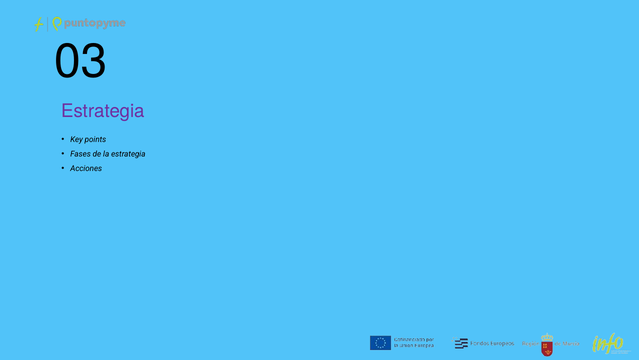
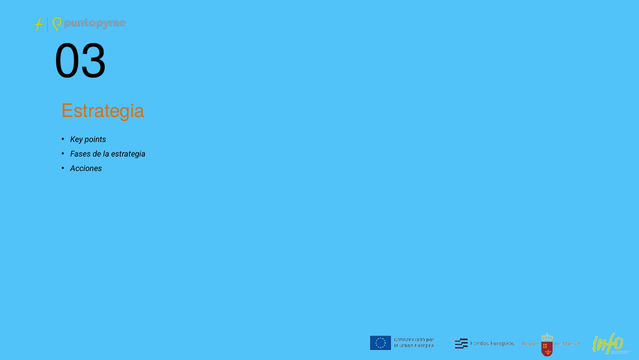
Estrategia colour: purple -> orange (103, 111)
